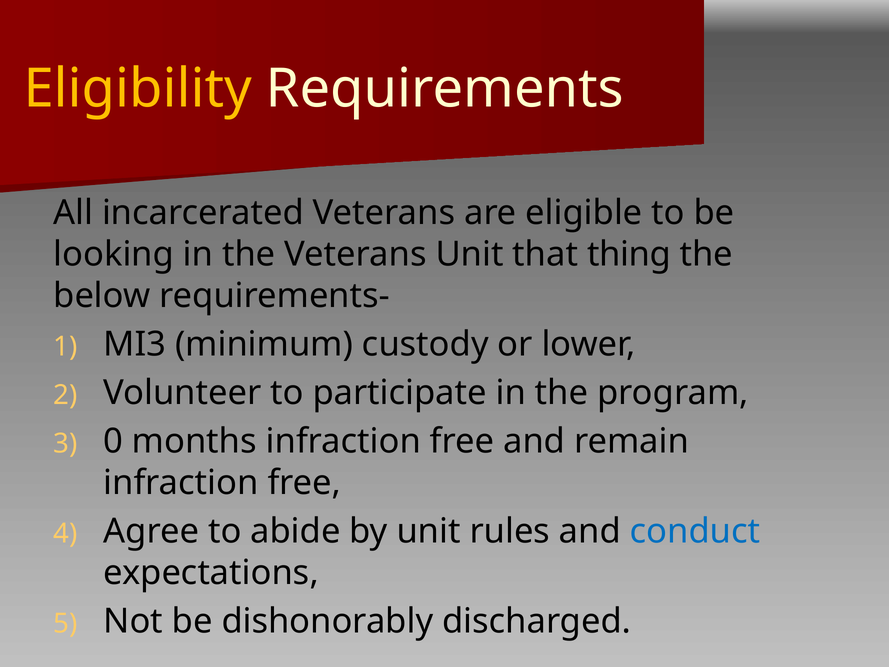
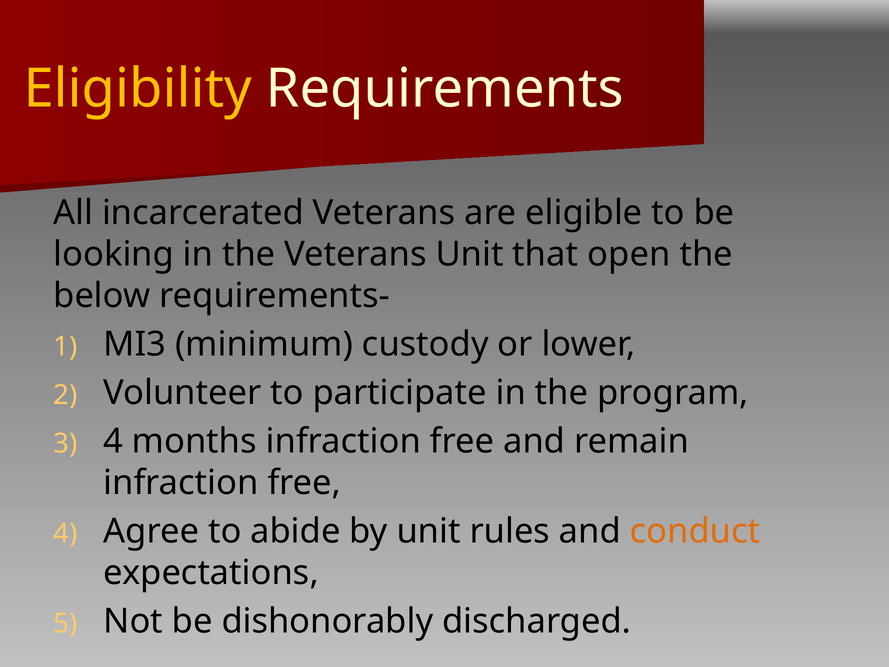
thing: thing -> open (629, 254)
0: 0 -> 4 (113, 441)
conduct colour: blue -> orange (695, 531)
